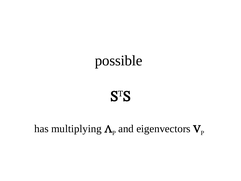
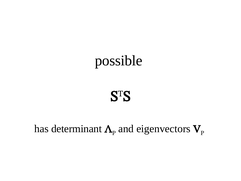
multiplying: multiplying -> determinant (77, 129)
